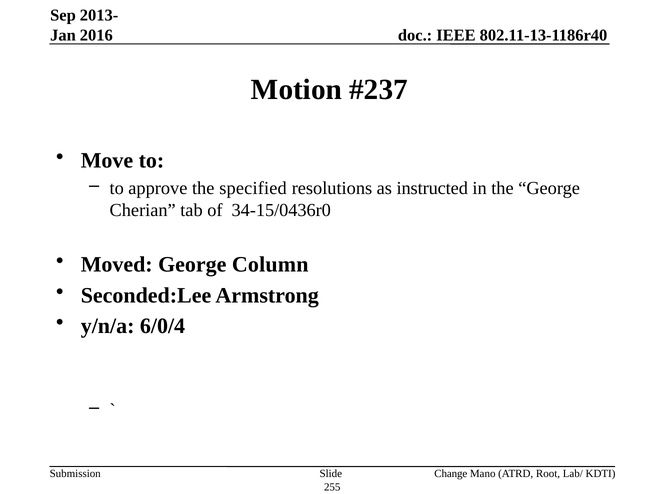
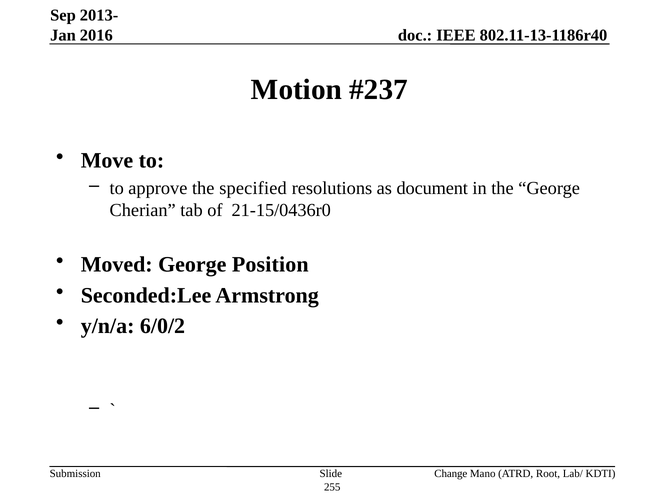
instructed: instructed -> document (432, 188)
34-15/0436r0: 34-15/0436r0 -> 21-15/0436r0 (281, 210)
Column: Column -> Position (270, 265)
6/0/4: 6/0/4 -> 6/0/2 (163, 326)
